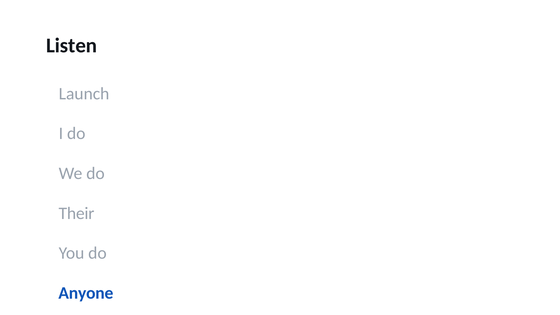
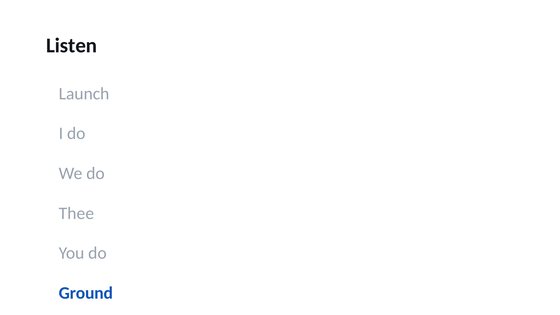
Their: Their -> Thee (76, 213)
Anyone: Anyone -> Ground (86, 293)
